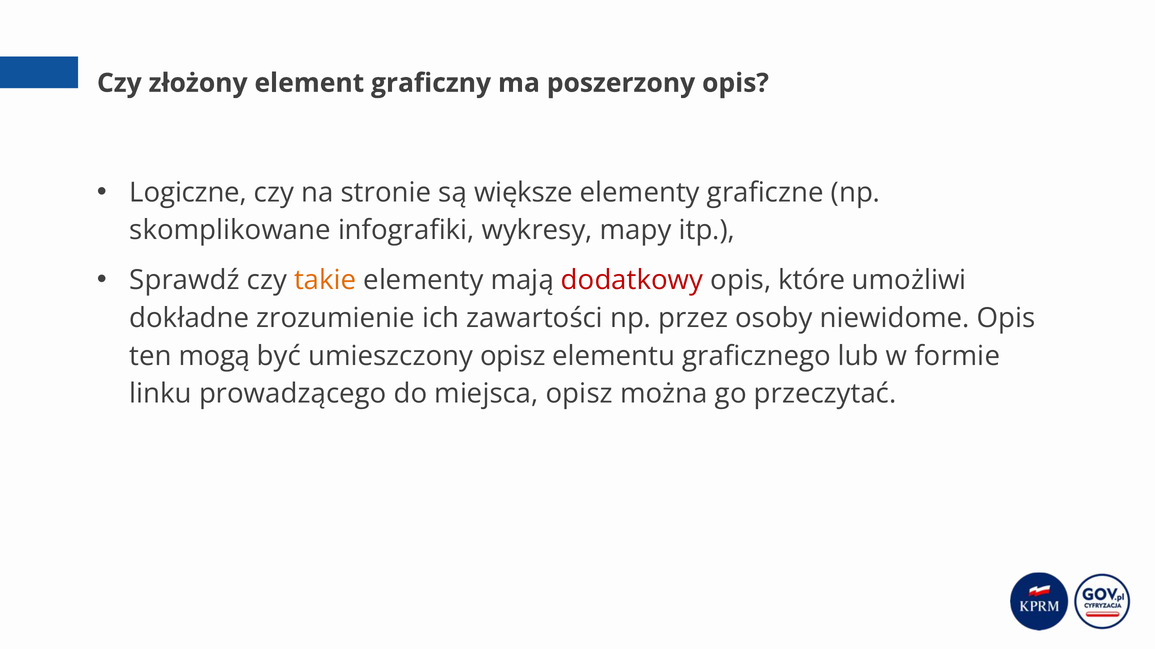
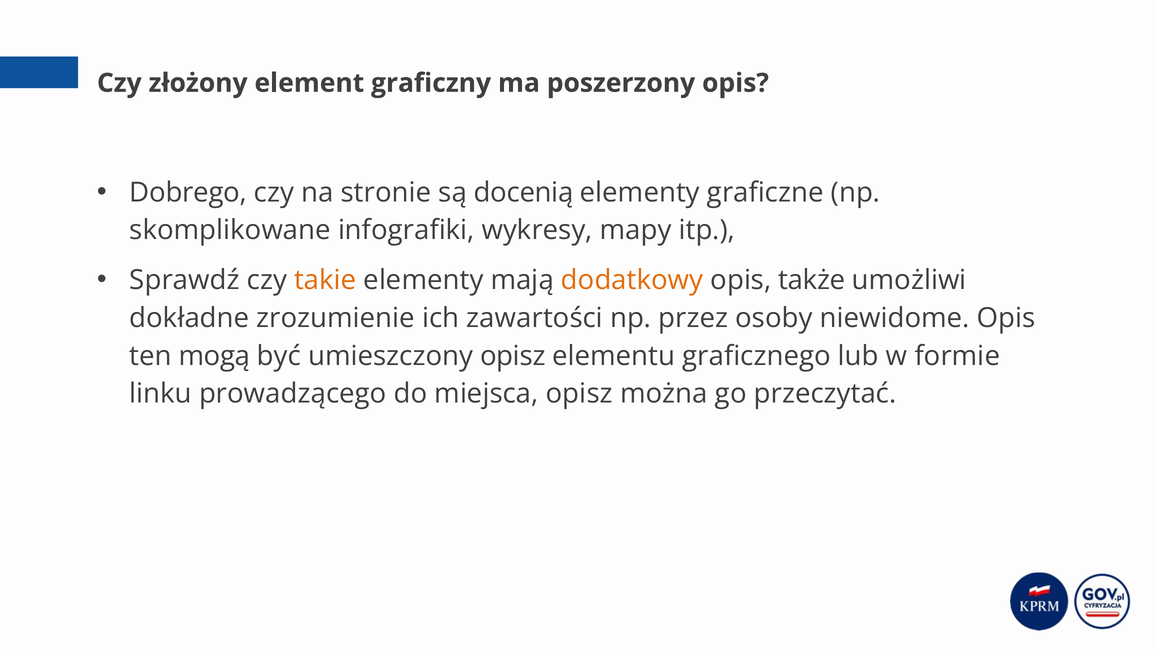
Logiczne: Logiczne -> Dobrego (188, 193)
większe: większe -> docenią (524, 193)
dodatkowy colour: red -> orange (632, 281)
które: które -> także (812, 281)
